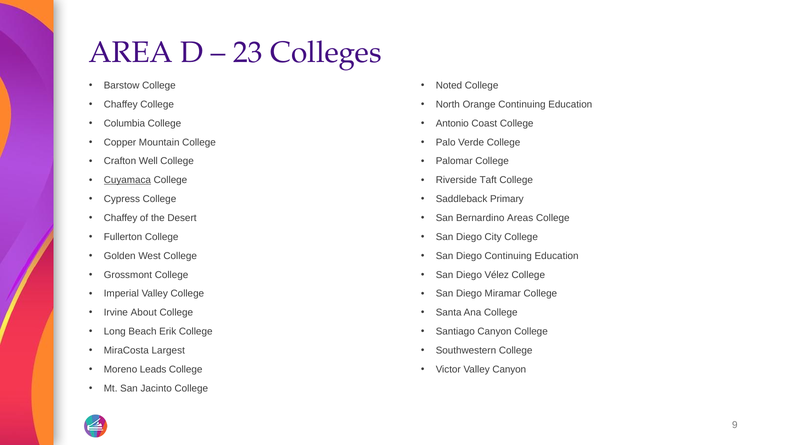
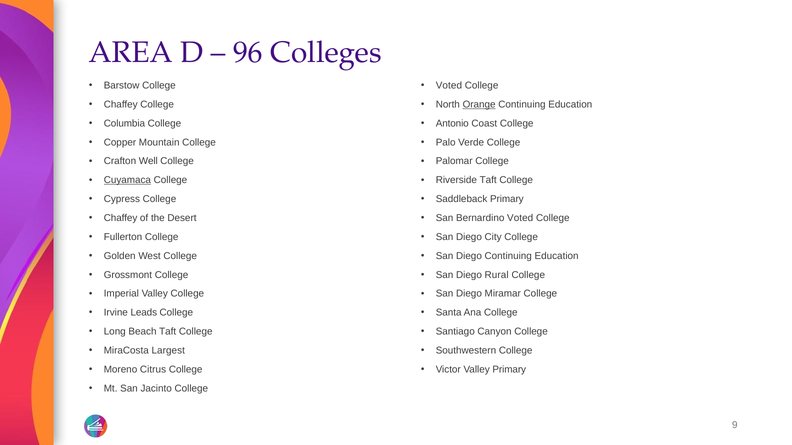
23: 23 -> 96 (248, 53)
Noted: Noted -> Voted (449, 86)
Orange underline: none -> present (479, 105)
Bernardino Areas: Areas -> Voted (520, 218)
Vélez: Vélez -> Rural (497, 275)
About: About -> Leads (144, 313)
Beach Erik: Erik -> Taft (168, 332)
Leads: Leads -> Citrus (153, 370)
Valley Canyon: Canyon -> Primary (509, 370)
